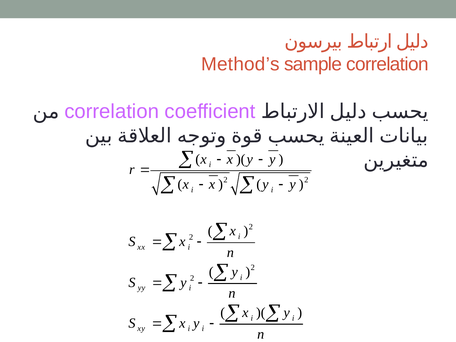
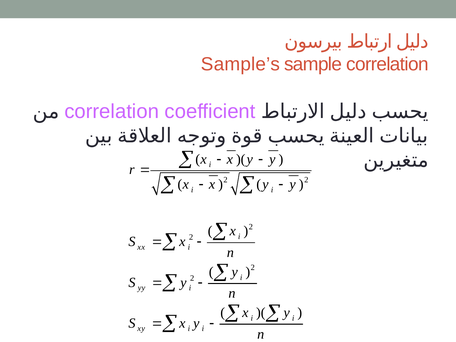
Method’s: Method’s -> Sample’s (240, 64)
